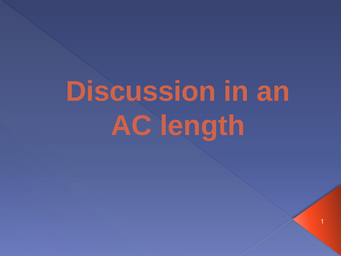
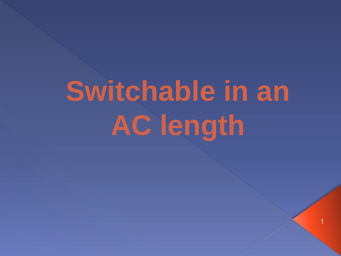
Discussion: Discussion -> Switchable (141, 91)
